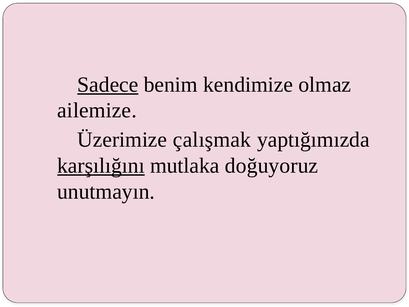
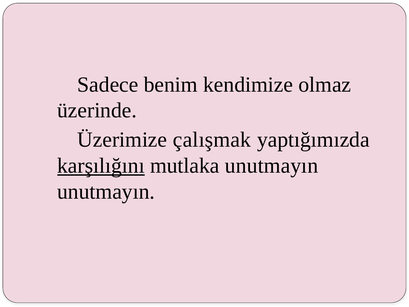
Sadece underline: present -> none (108, 85)
ailemize: ailemize -> üzerinde (97, 110)
mutlaka doğuyoruz: doğuyoruz -> unutmayın (272, 166)
